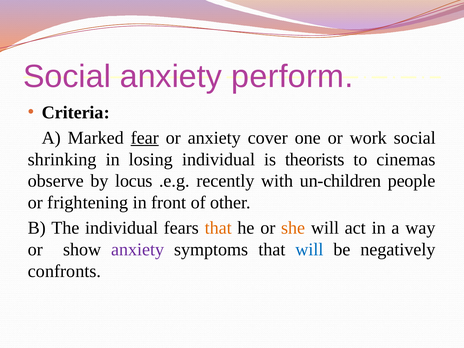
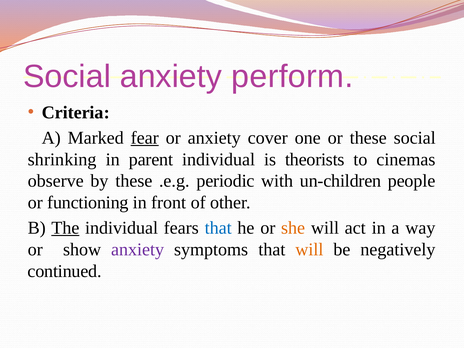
or work: work -> these (368, 138)
losing: losing -> parent (151, 159)
by locus: locus -> these (134, 181)
recently: recently -> periodic (226, 181)
frightening: frightening -> functioning (88, 203)
The underline: none -> present (65, 228)
that colour: orange -> blue (218, 228)
will colour: blue -> orange (309, 249)
confronts: confronts -> continued (65, 271)
